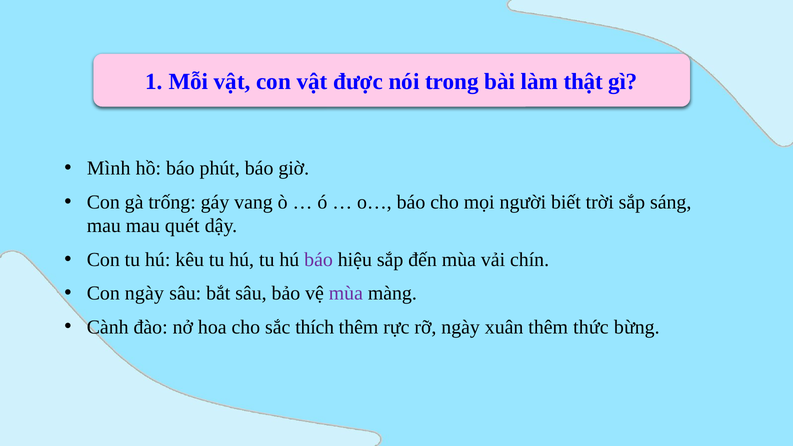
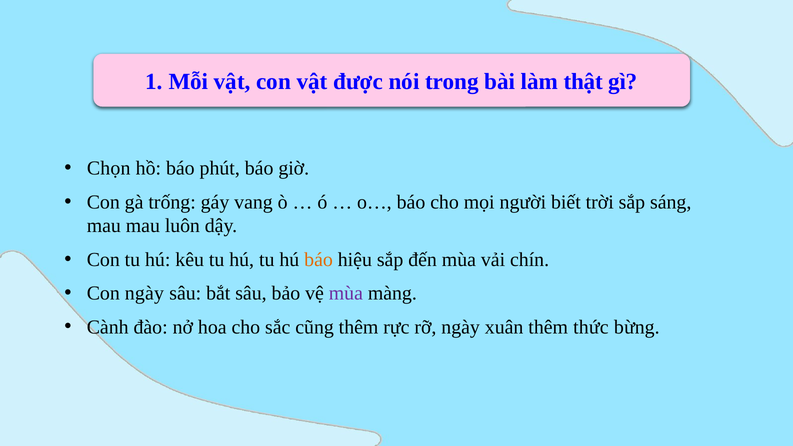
Mình: Mình -> Chọn (109, 168)
quét: quét -> luôn (182, 226)
báo colour: purple -> orange (319, 260)
thích: thích -> cũng (315, 327)
